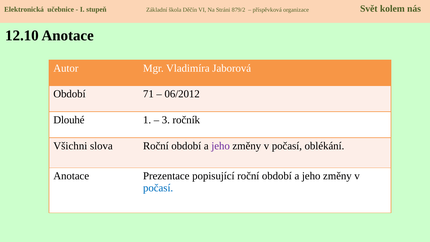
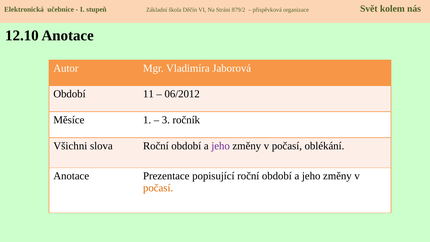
71: 71 -> 11 (148, 94)
Dlouhé: Dlouhé -> Měsíce (69, 120)
počasí colour: blue -> orange (158, 188)
